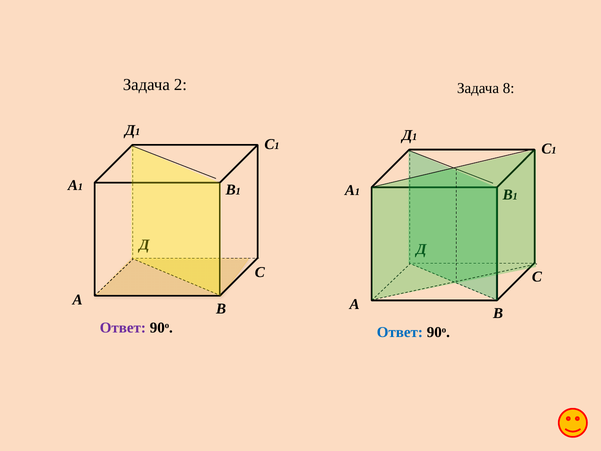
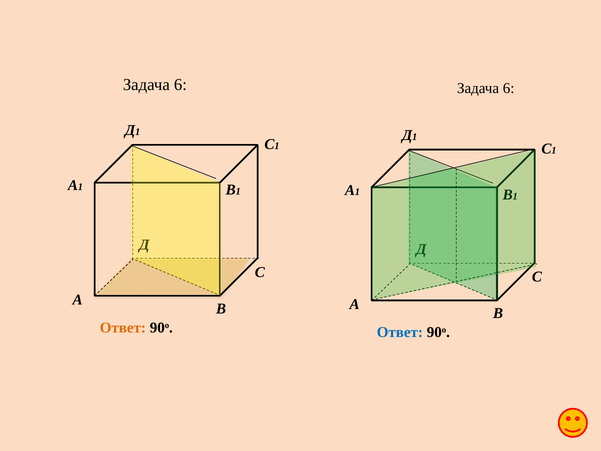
2: 2 -> 6 (180, 85)
8: 8 -> 6 (509, 88)
Ответ colour: purple -> orange (123, 328)
